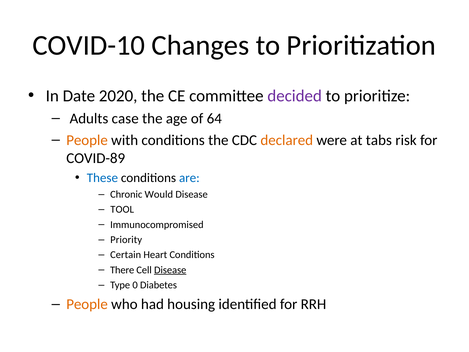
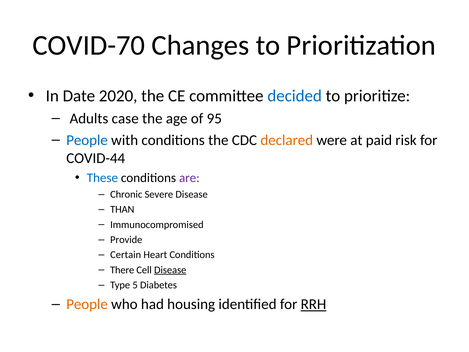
COVID-10: COVID-10 -> COVID-70 (89, 45)
decided colour: purple -> blue (295, 96)
64: 64 -> 95 (214, 118)
People colour: orange -> blue (87, 140)
tabs: tabs -> paid (379, 140)
COVID-89: COVID-89 -> COVID-44 (96, 158)
are colour: blue -> purple (189, 178)
Would: Would -> Severe (159, 194)
TOOL: TOOL -> THAN (122, 209)
Priority: Priority -> Provide (126, 240)
0: 0 -> 5 (135, 285)
RRH underline: none -> present (313, 304)
